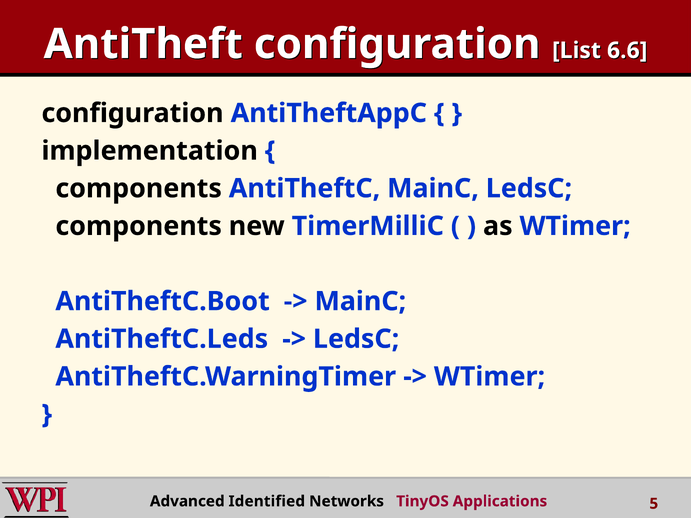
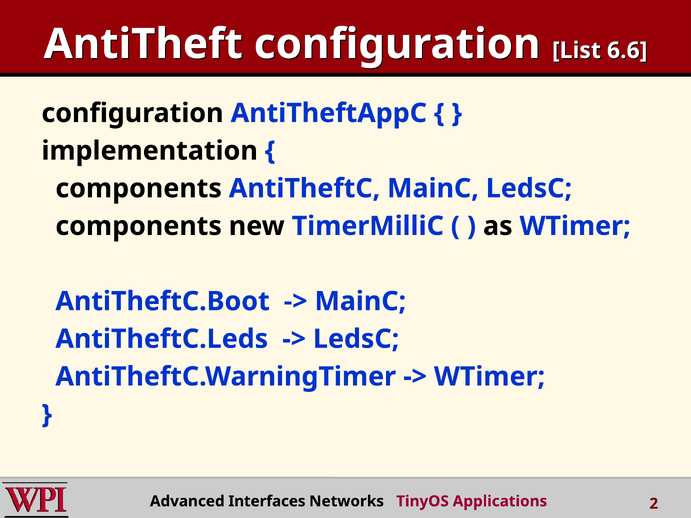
Identified: Identified -> Interfaces (267, 502)
5: 5 -> 2 (654, 504)
